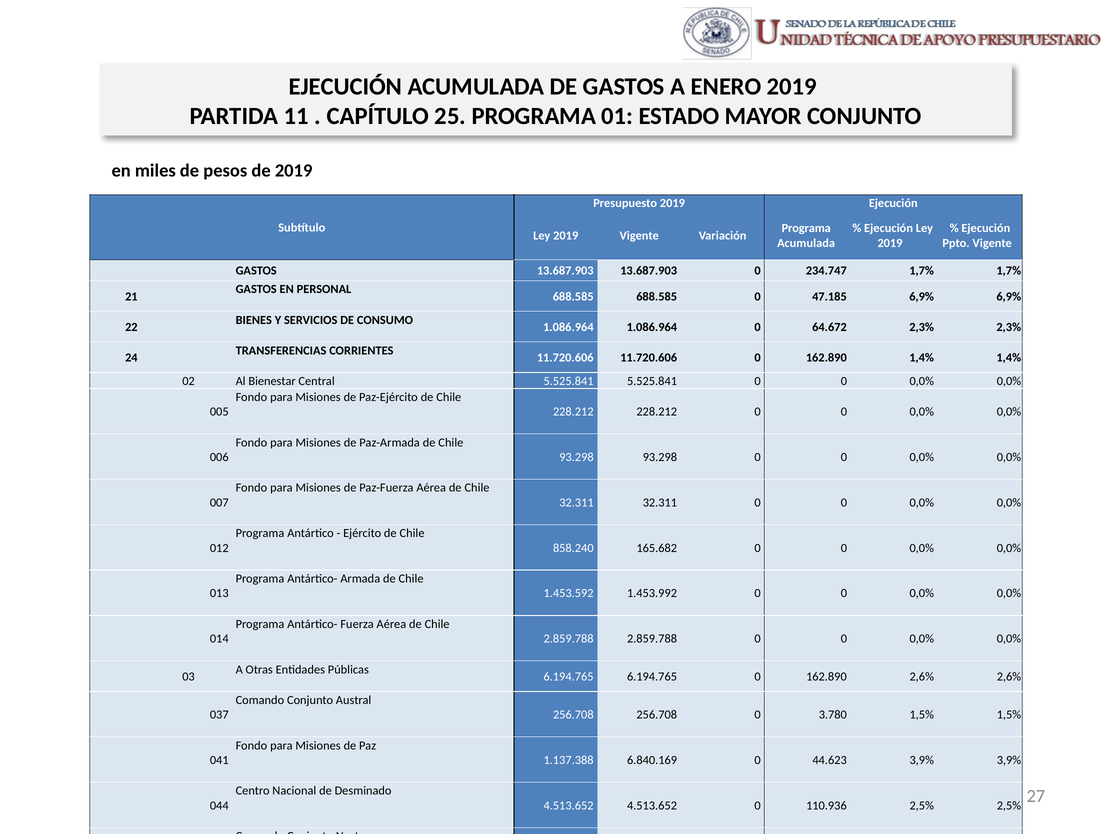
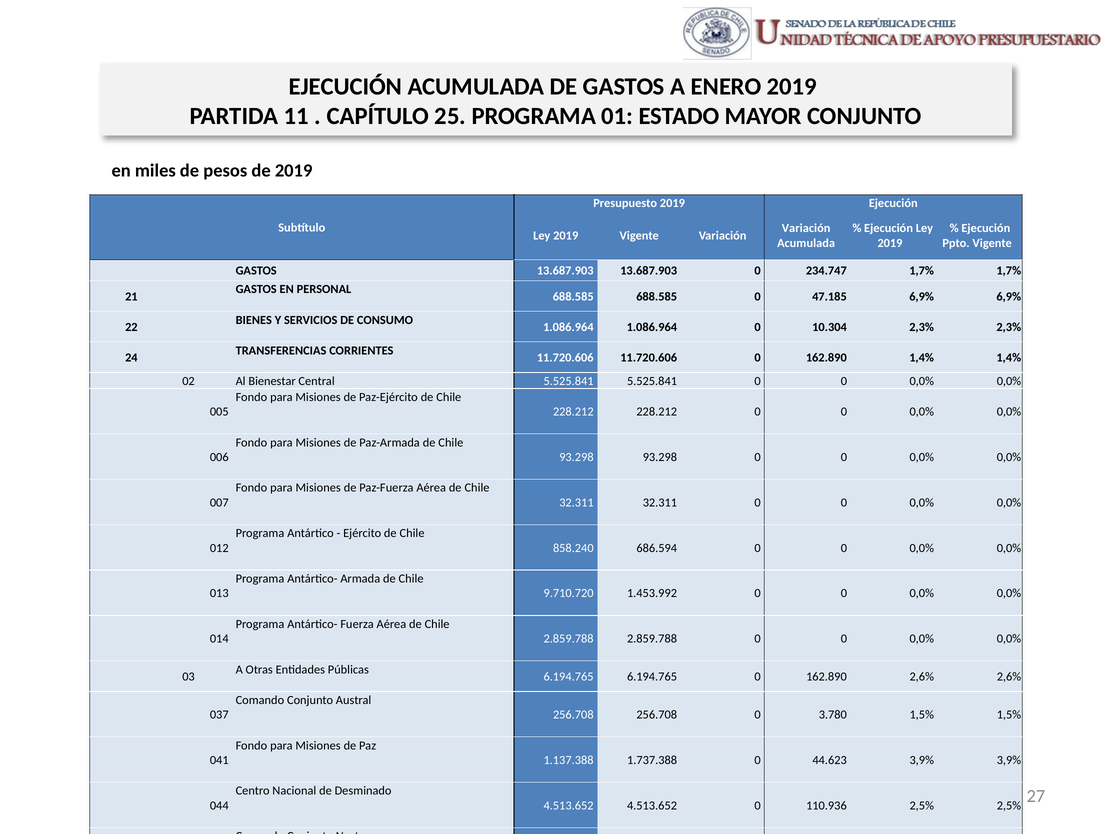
Programa: Programa -> Variación (806, 228)
64.672: 64.672 -> 10.304 (830, 327)
165.682: 165.682 -> 686.594 (657, 548)
1.453.592: 1.453.592 -> 9.710.720 (569, 593)
6.840.169: 6.840.169 -> 1.737.388 (652, 760)
